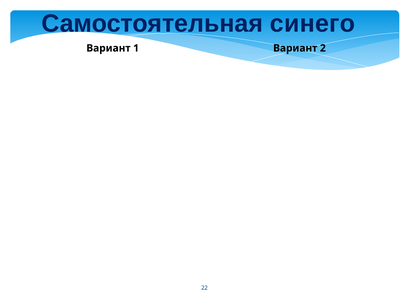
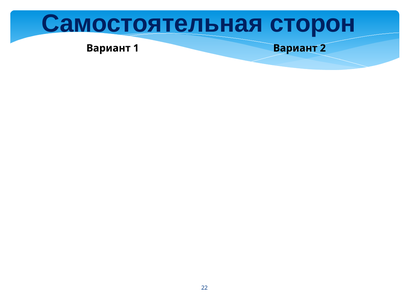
синего: синего -> сторон (313, 23)
